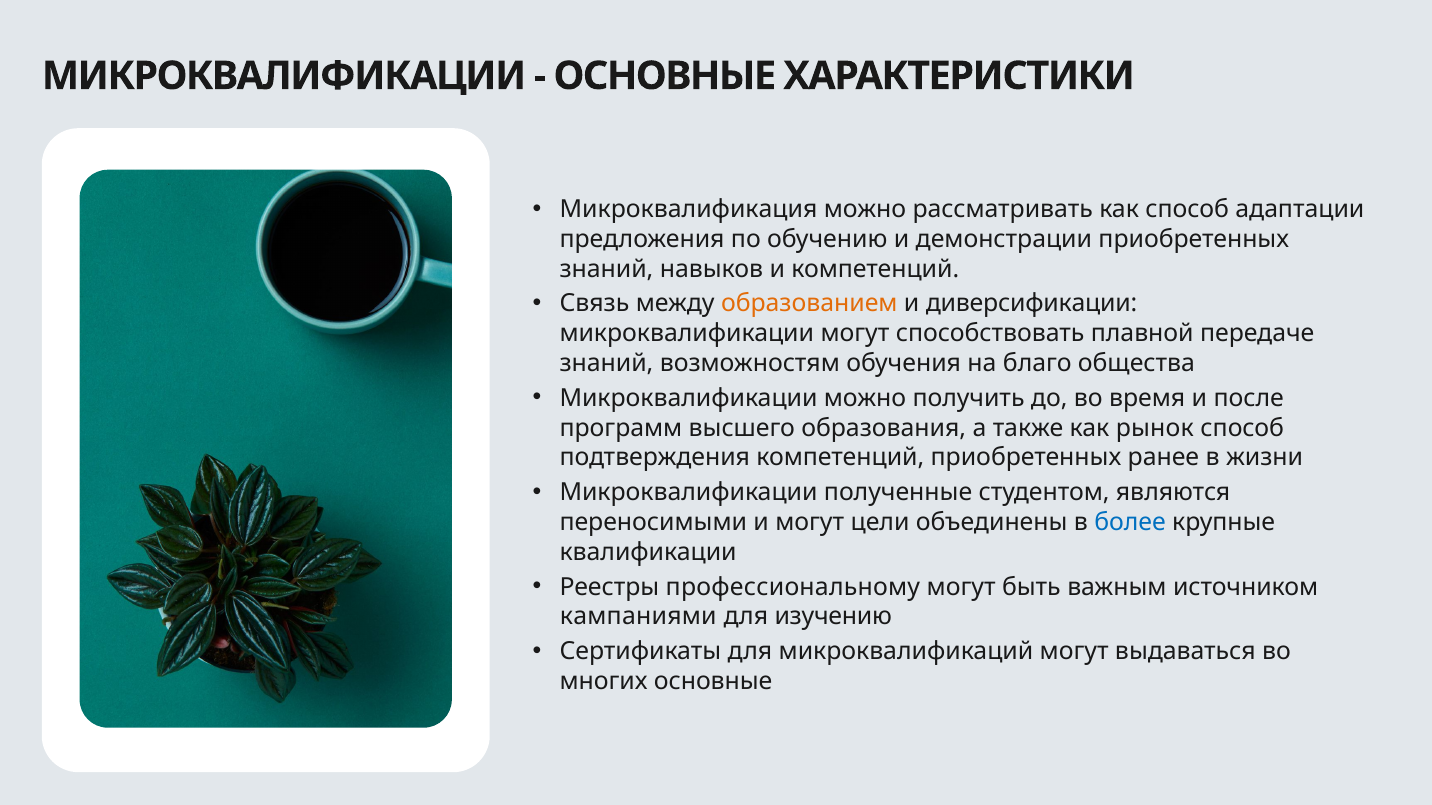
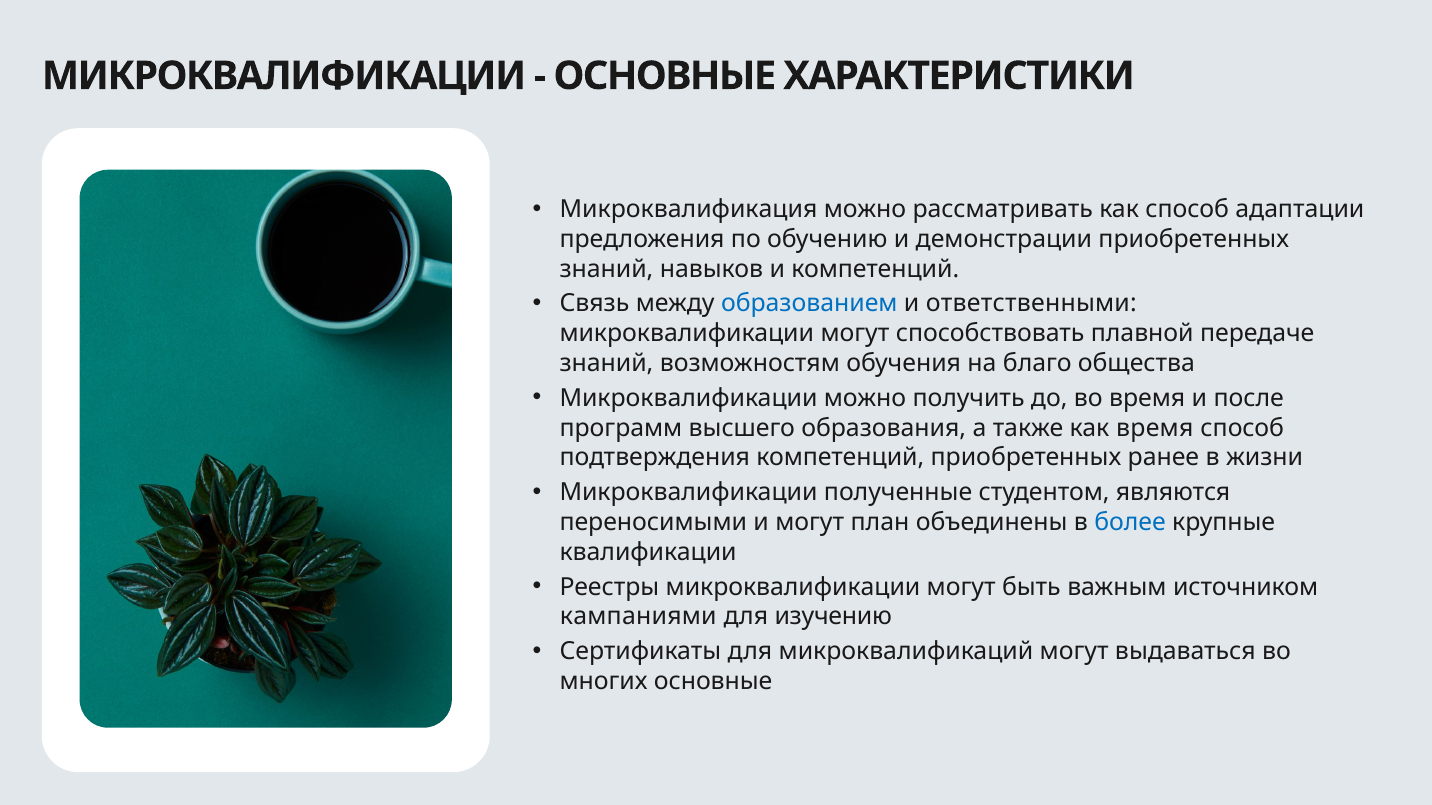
образованием colour: orange -> blue (809, 304)
диверсификации: диверсификации -> ответственными (1031, 304)
как рынок: рынок -> время (1155, 428)
цели: цели -> план (880, 523)
Реестры профессиональному: профессиональному -> микроквалификации (793, 587)
